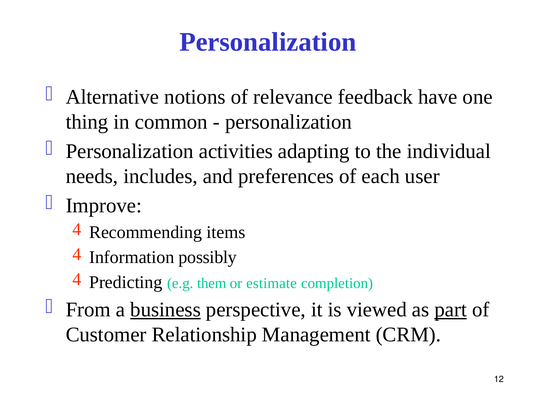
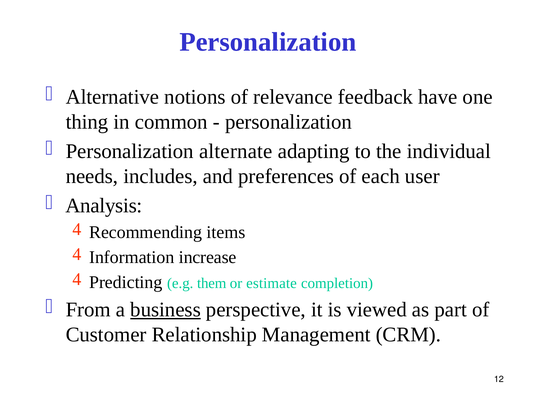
activities: activities -> alternate (236, 151)
Improve: Improve -> Analysis (104, 206)
possibly: possibly -> increase (208, 257)
part underline: present -> none (451, 310)
